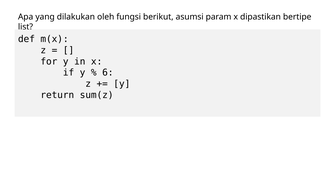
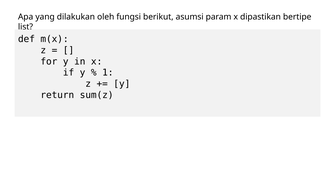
6: 6 -> 1 (108, 72)
